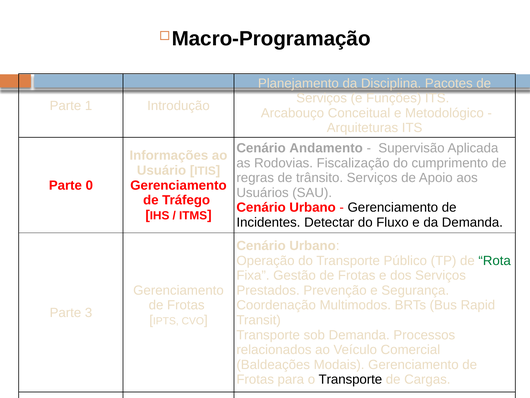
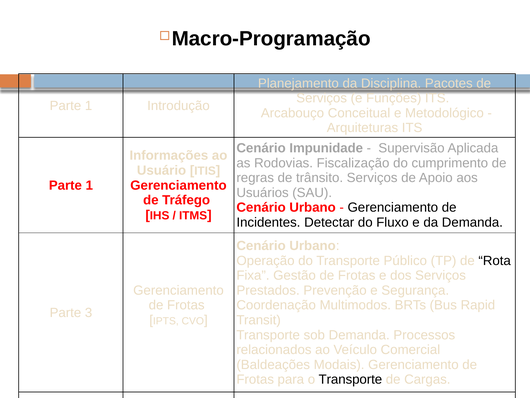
Andamento: Andamento -> Impunidade (326, 148)
0: 0 -> 1 (89, 185)
Rota colour: green -> black (495, 260)
